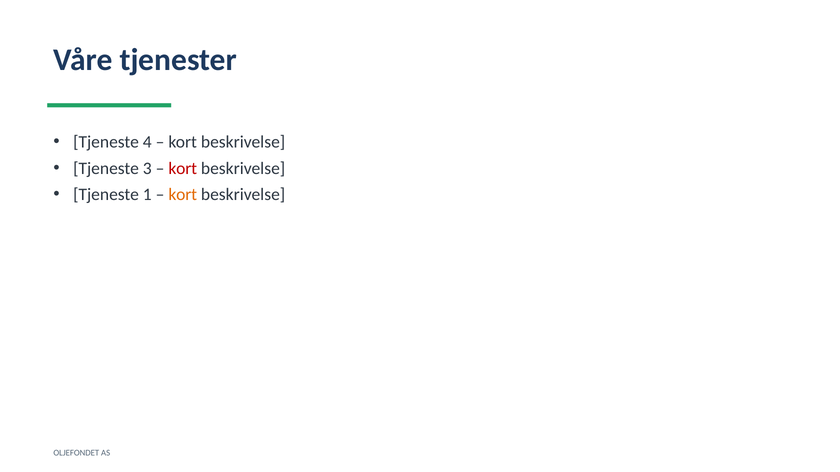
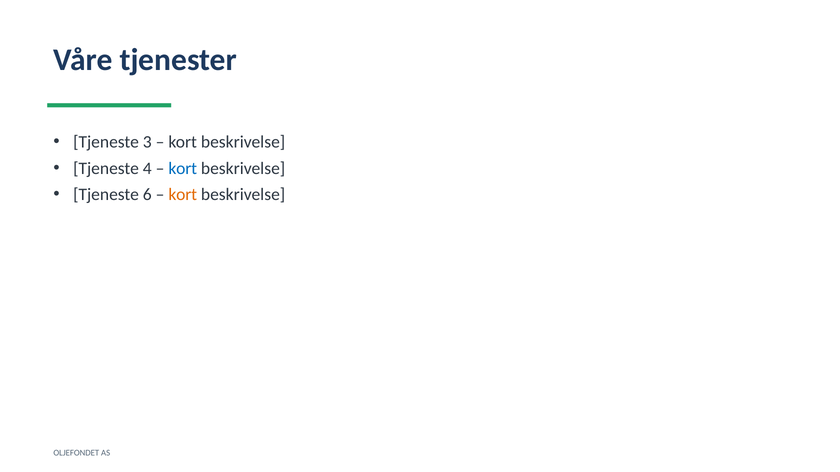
4: 4 -> 3 (147, 142)
3: 3 -> 4 (147, 169)
kort colour: red -> blue (183, 169)
1: 1 -> 6 (147, 195)
